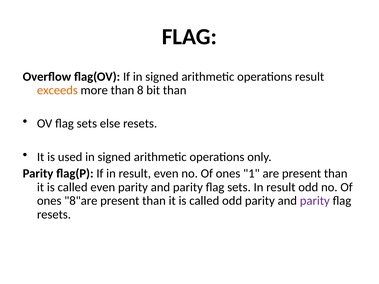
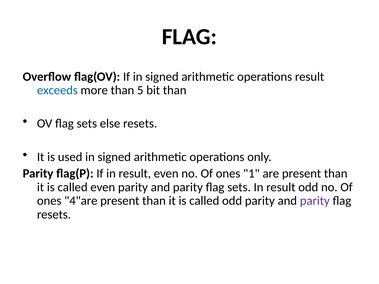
exceeds colour: orange -> blue (57, 90)
8: 8 -> 5 (140, 90)
8"are: 8"are -> 4"are (81, 201)
